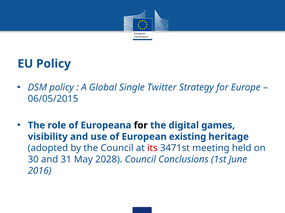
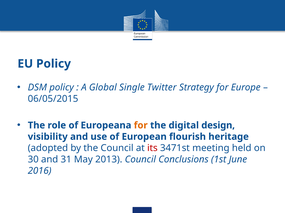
for colour: black -> orange (141, 126)
games: games -> design (218, 126)
existing: existing -> flourish (188, 137)
2028: 2028 -> 2013 (109, 160)
